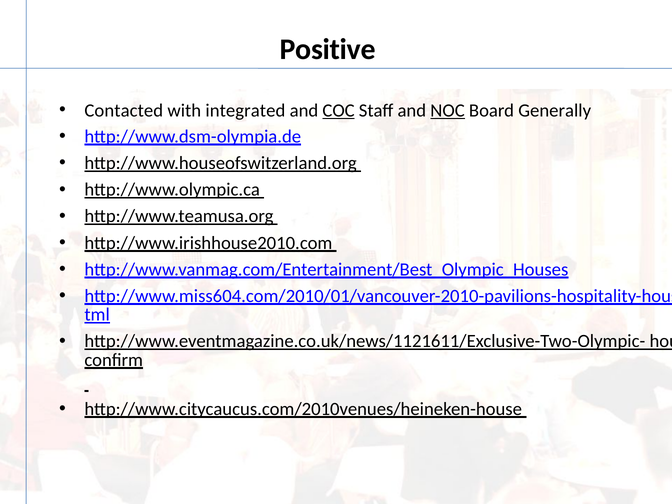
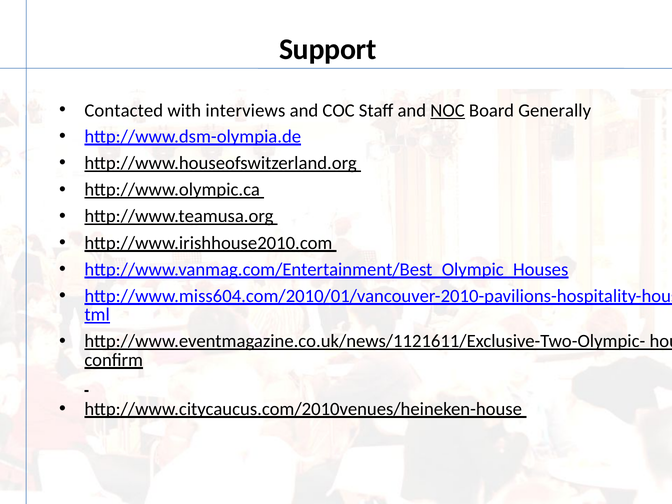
Positive: Positive -> Support (328, 49)
integrated: integrated -> interviews (245, 110)
COC underline: present -> none (339, 110)
